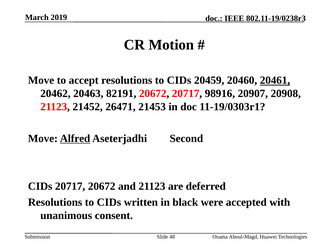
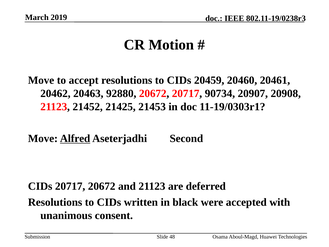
20461 underline: present -> none (275, 80)
82191: 82191 -> 92880 (121, 93)
98916: 98916 -> 90734 (220, 93)
26471: 26471 -> 21425 (121, 107)
